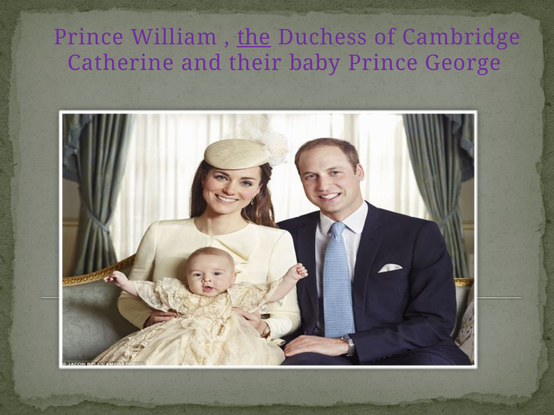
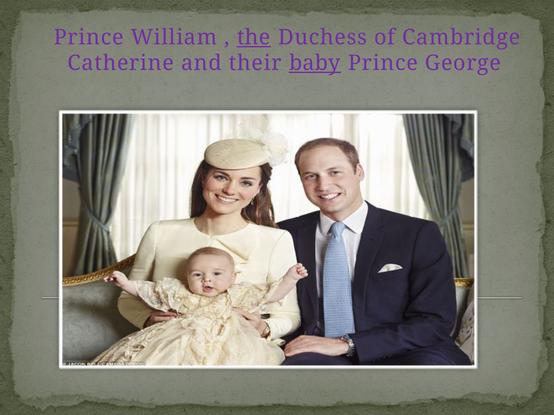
baby underline: none -> present (315, 63)
